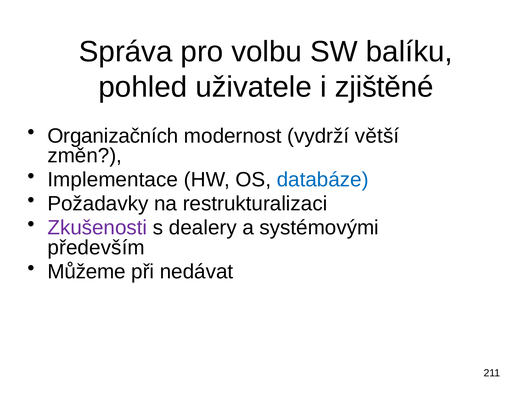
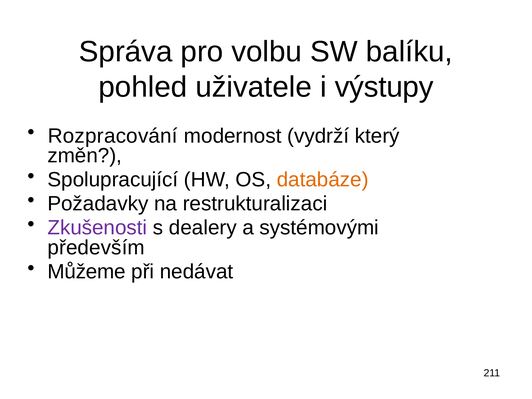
zjištěné: zjištěné -> výstupy (384, 87)
Organizačních: Organizačních -> Rozpracování (113, 136)
větší: větší -> který (377, 136)
Implementace: Implementace -> Spolupracující (113, 180)
databáze colour: blue -> orange (323, 180)
